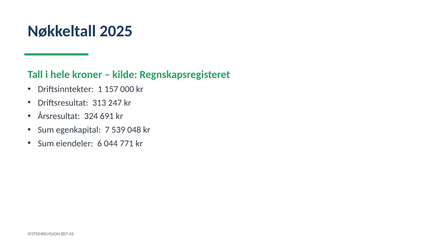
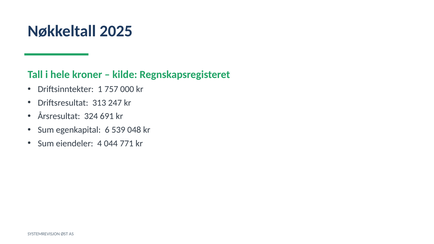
157: 157 -> 757 (111, 89)
7: 7 -> 6 (107, 130)
6: 6 -> 4 (100, 144)
